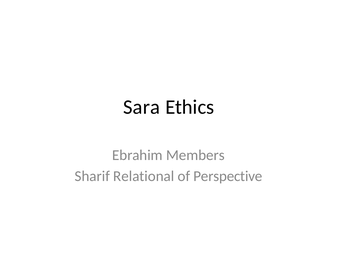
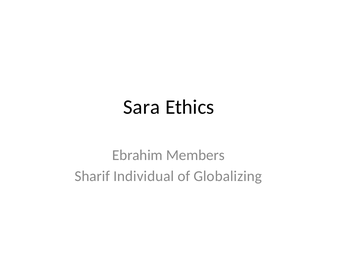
Relational: Relational -> Individual (144, 176)
Perspective: Perspective -> Globalizing (228, 176)
